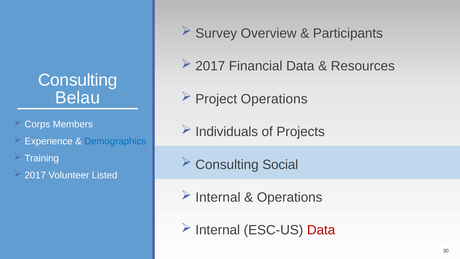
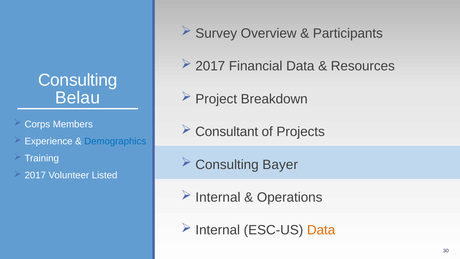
Project Operations: Operations -> Breakdown (274, 99)
Individuals: Individuals -> Consultant (227, 132)
Social: Social -> Bayer (280, 164)
Data colour: red -> orange (321, 230)
